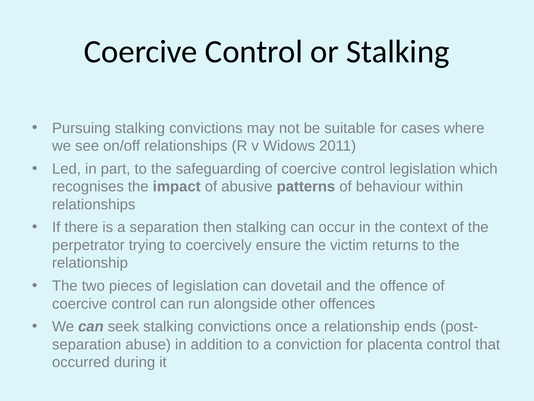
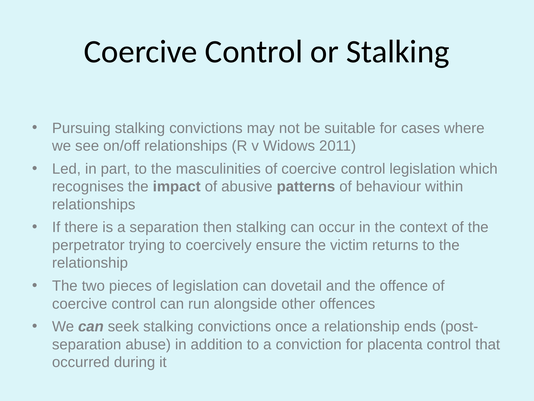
safeguarding: safeguarding -> masculinities (218, 169)
